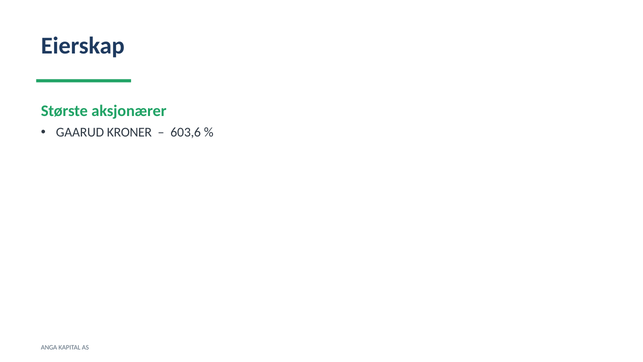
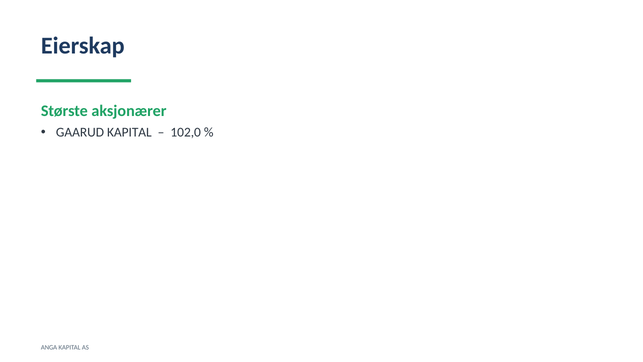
GAARUD KRONER: KRONER -> KAPITAL (129, 132)
603,6: 603,6 -> 102,0 (186, 132)
